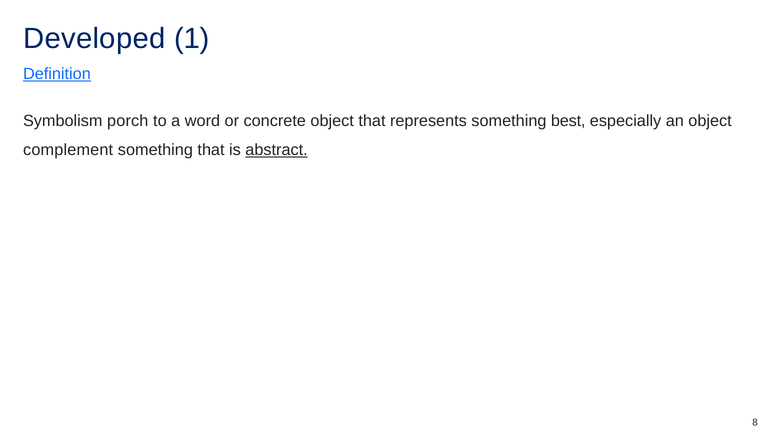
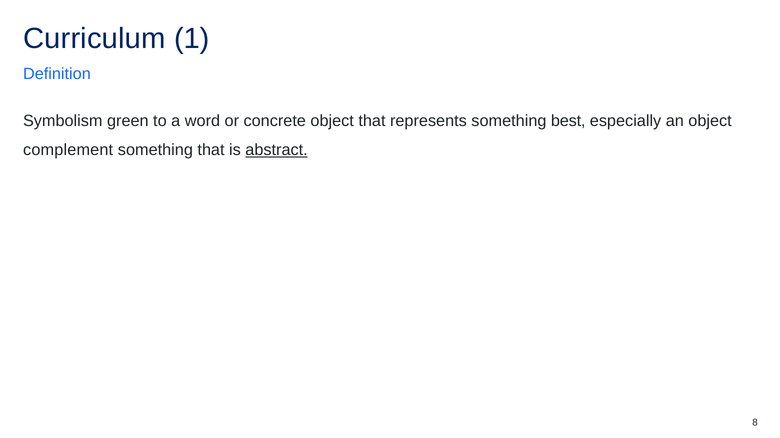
Developed: Developed -> Curriculum (94, 39)
Definition underline: present -> none (57, 74)
porch: porch -> green (128, 121)
